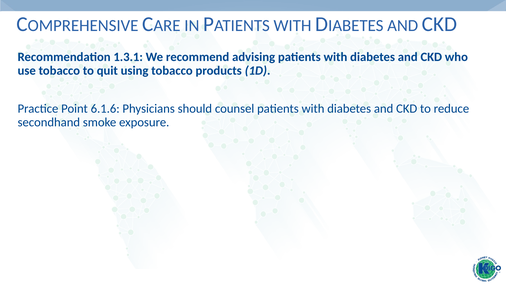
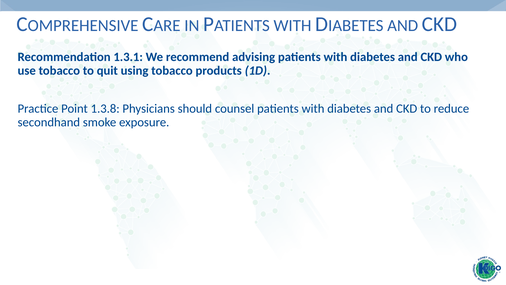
6.1.6: 6.1.6 -> 1.3.8 (105, 109)
